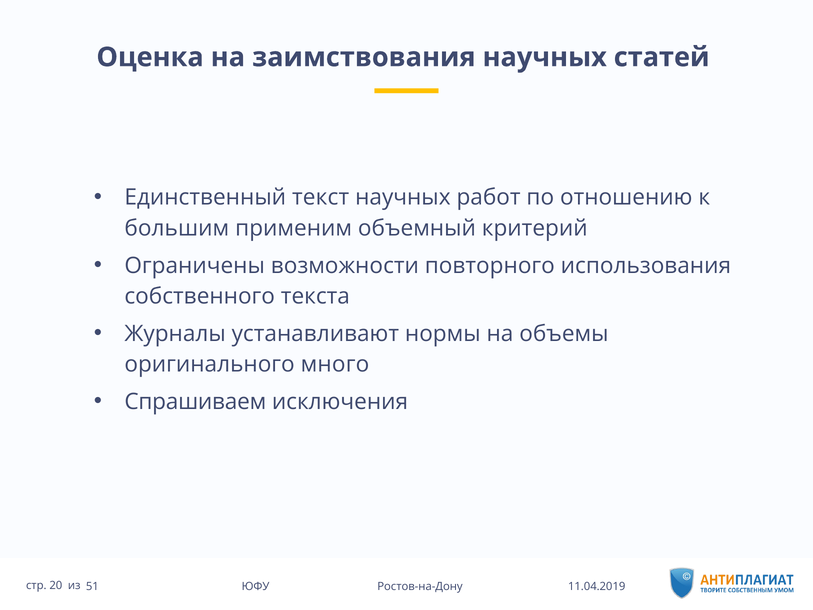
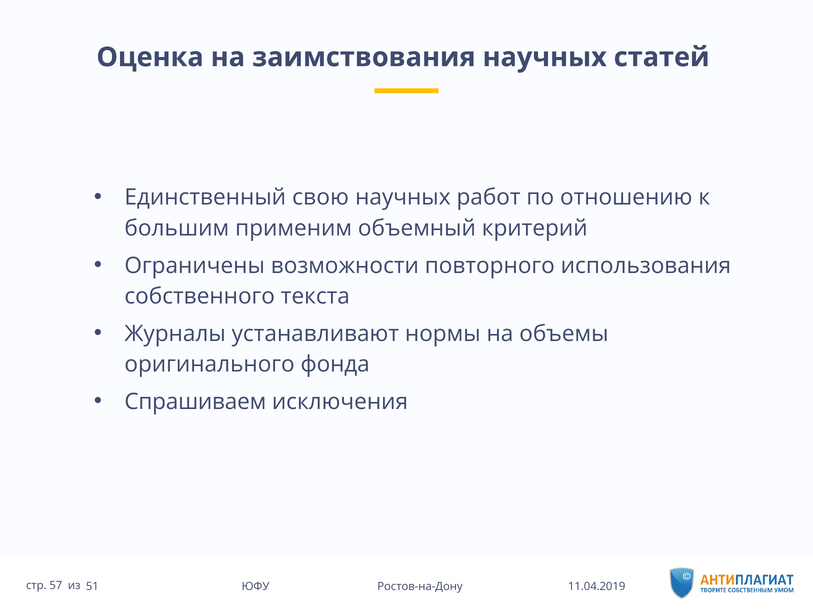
текст: текст -> свою (321, 197)
много: много -> фонда (335, 364)
20: 20 -> 57 (56, 585)
